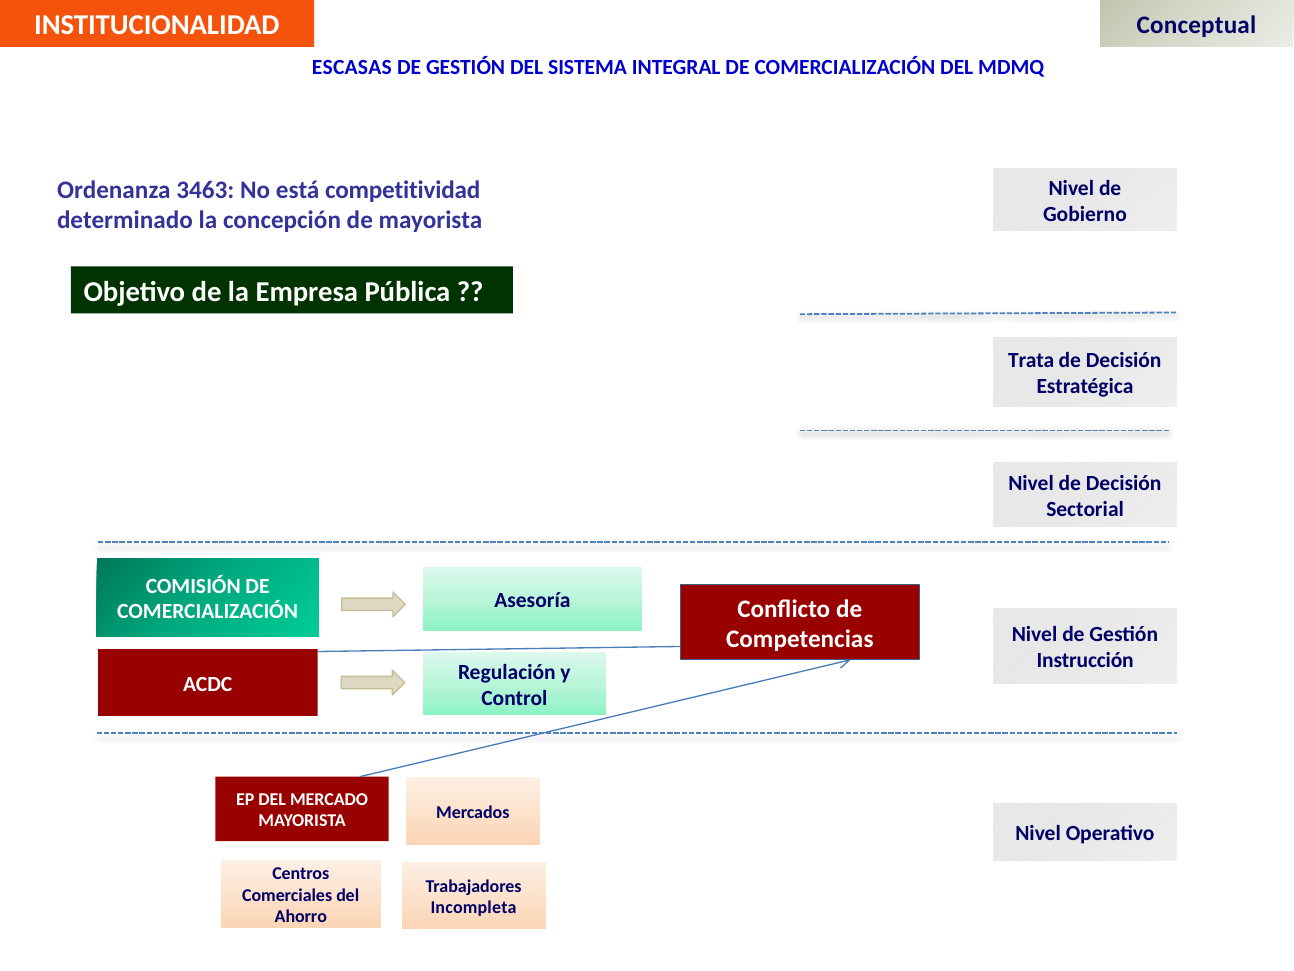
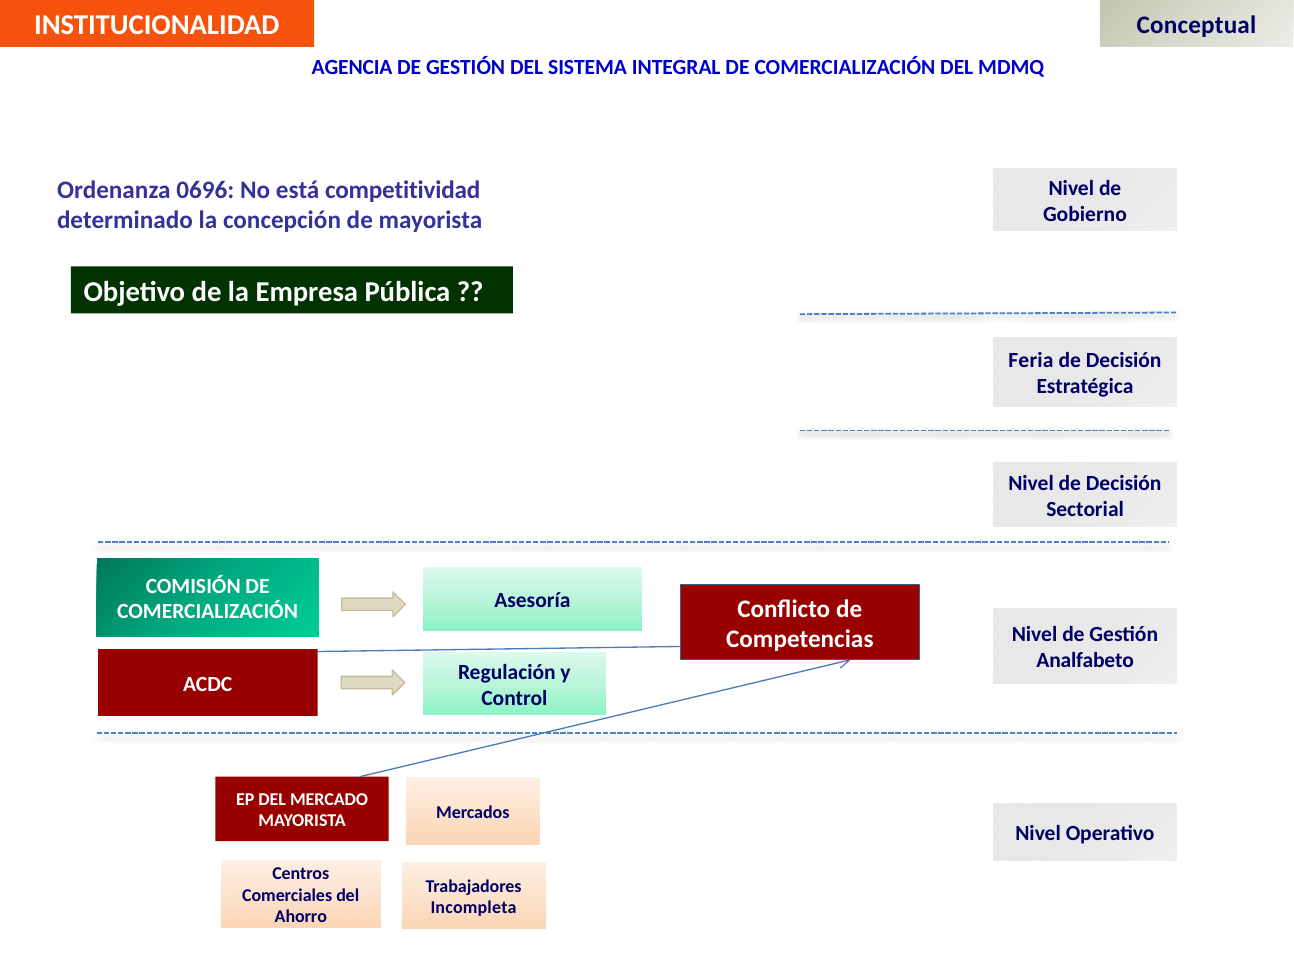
ESCASAS: ESCASAS -> AGENCIA (352, 68)
3463: 3463 -> 0696 (205, 190)
Trata: Trata -> Feria (1031, 360)
Instrucción: Instrucción -> Analfabeto (1085, 660)
